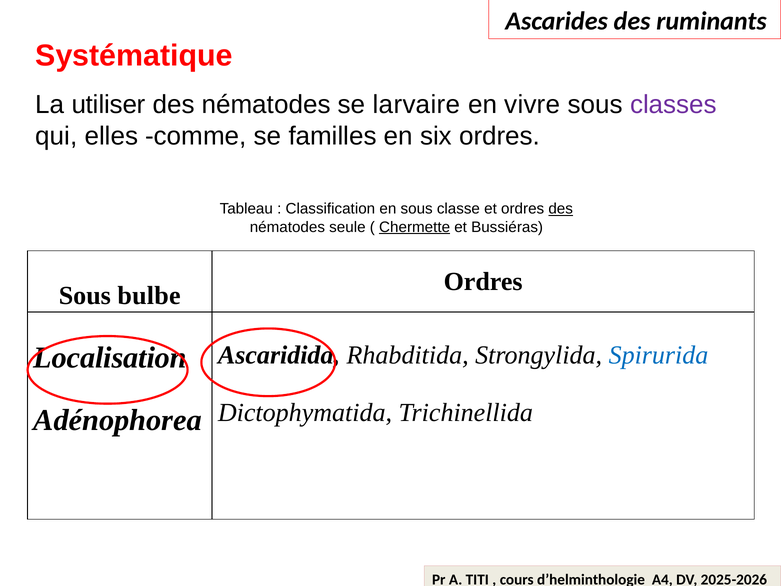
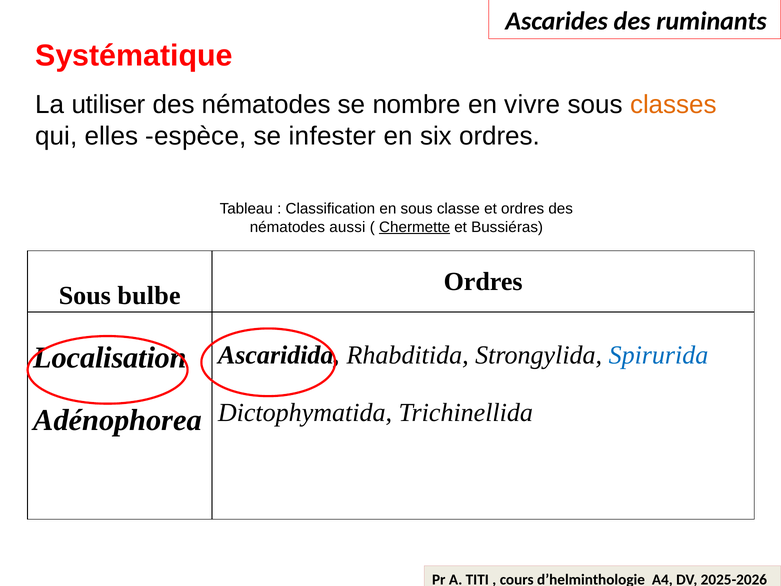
larvaire: larvaire -> nombre (417, 105)
classes colour: purple -> orange (673, 105)
comme: comme -> espèce (196, 136)
familles: familles -> infester (332, 136)
des underline: present -> none (561, 209)
seule: seule -> aussi (347, 227)
